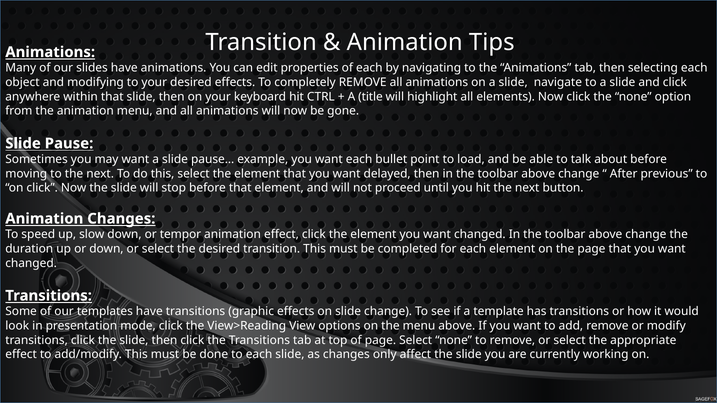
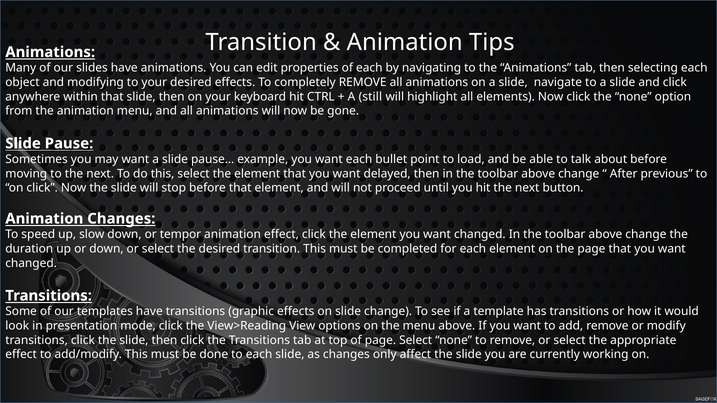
title: title -> still (370, 97)
